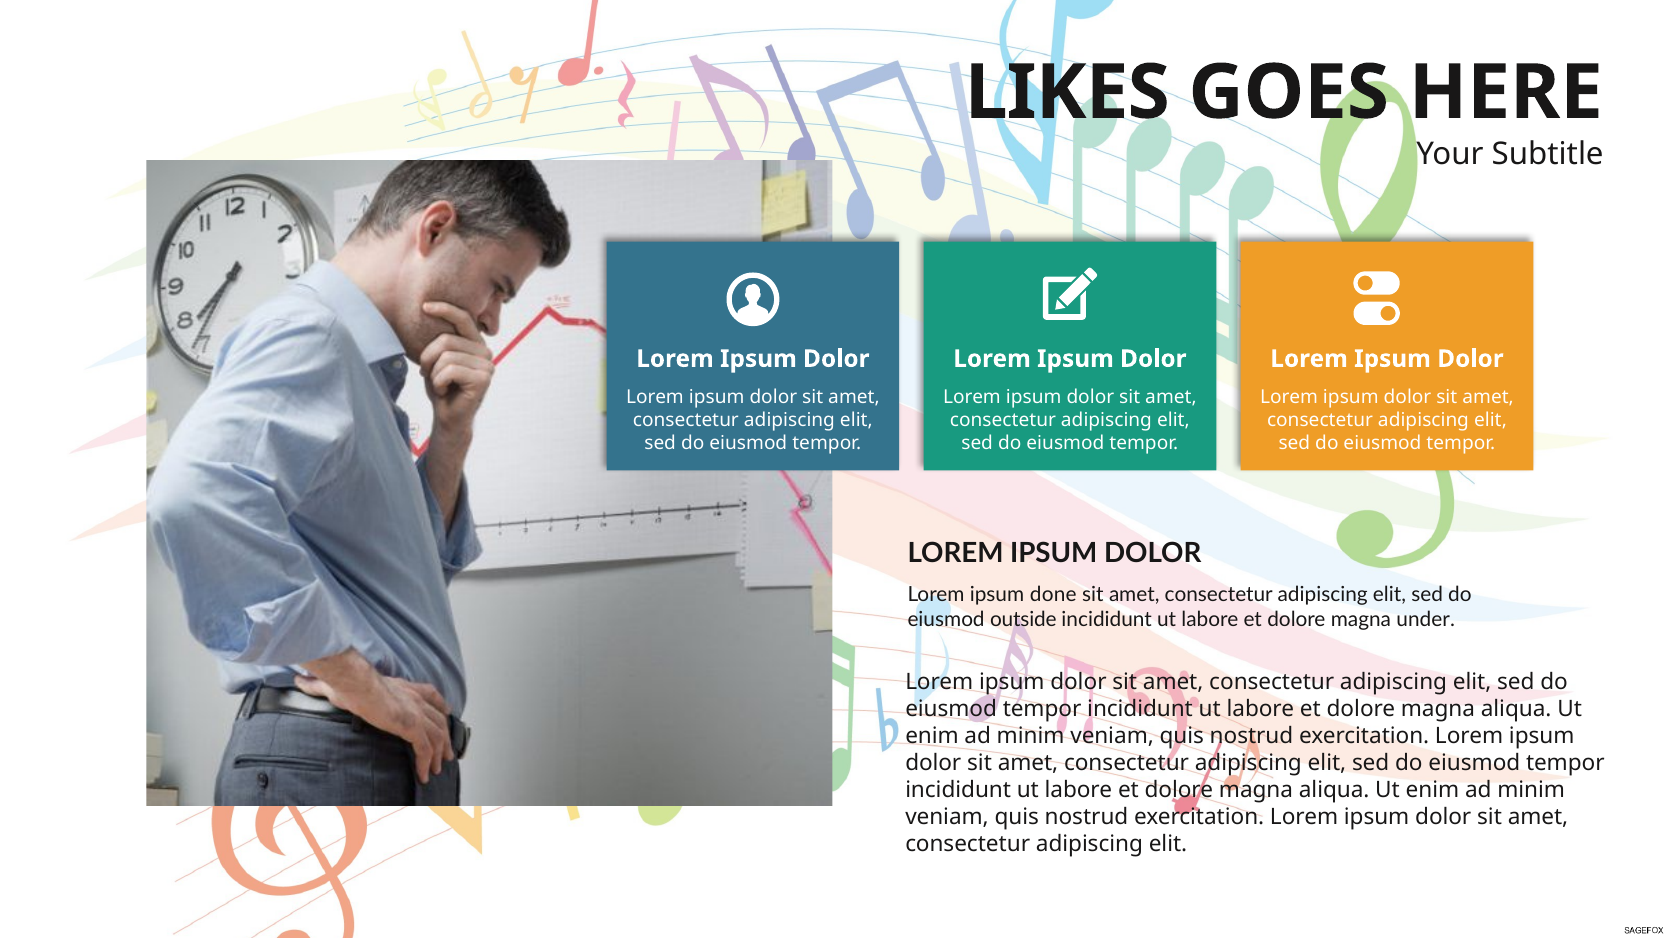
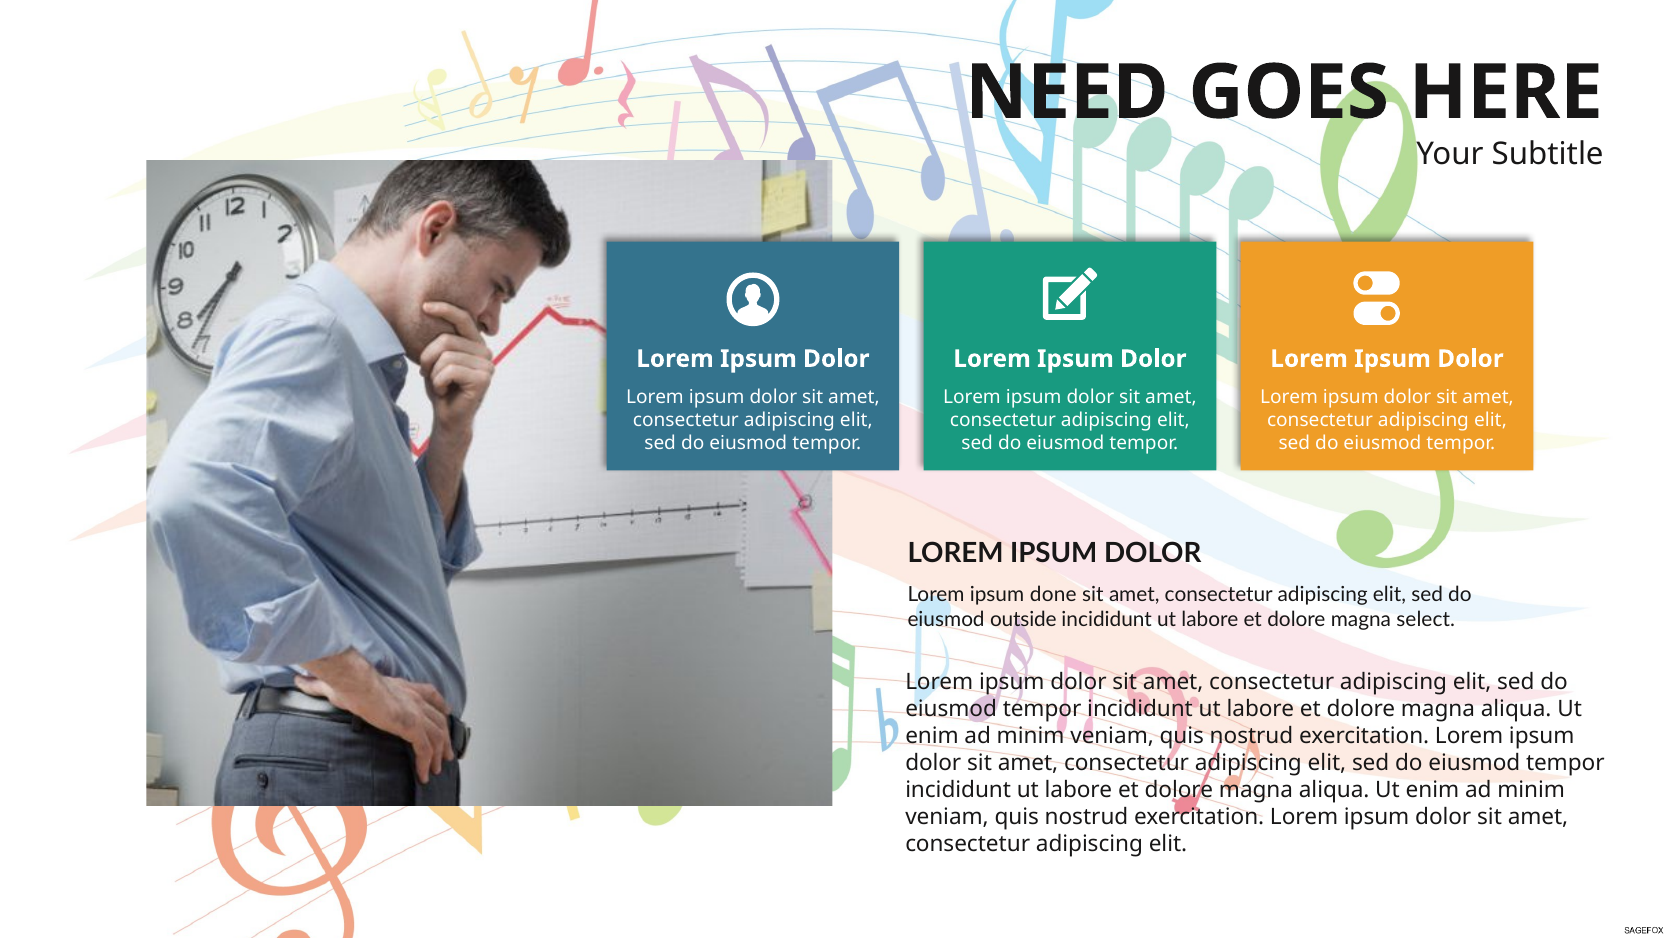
LIKES: LIKES -> NEED (1067, 93)
under: under -> select (1426, 619)
